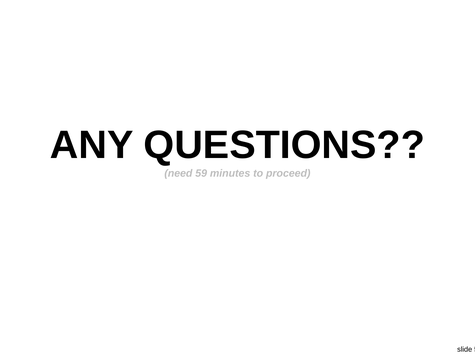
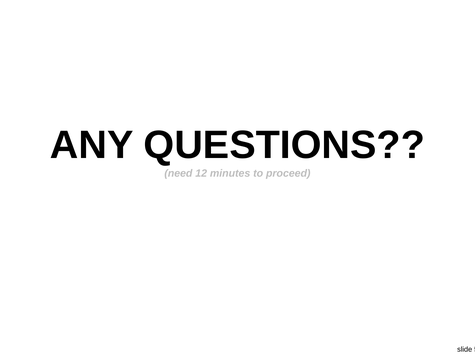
59: 59 -> 12 (201, 173)
